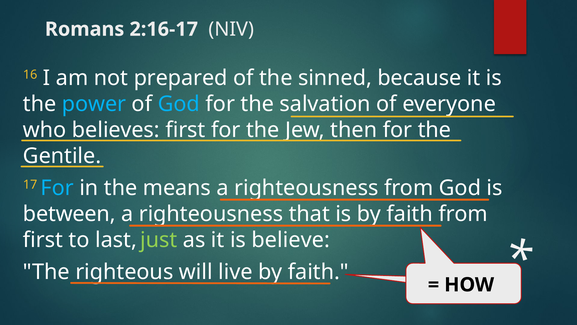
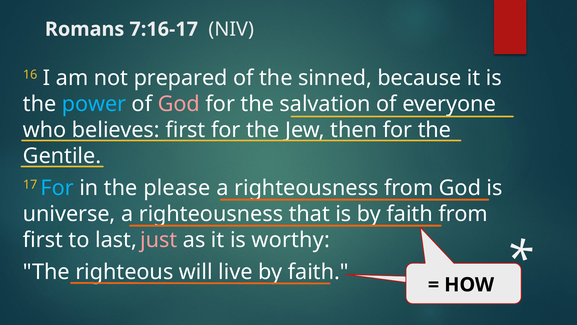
2:16-17: 2:16-17 -> 7:16-17 (164, 29)
God colour: light blue -> pink (179, 104)
means: means -> please (177, 188)
between: between -> universe (69, 214)
just colour: light green -> pink (159, 240)
believe: believe -> worthy (291, 240)
